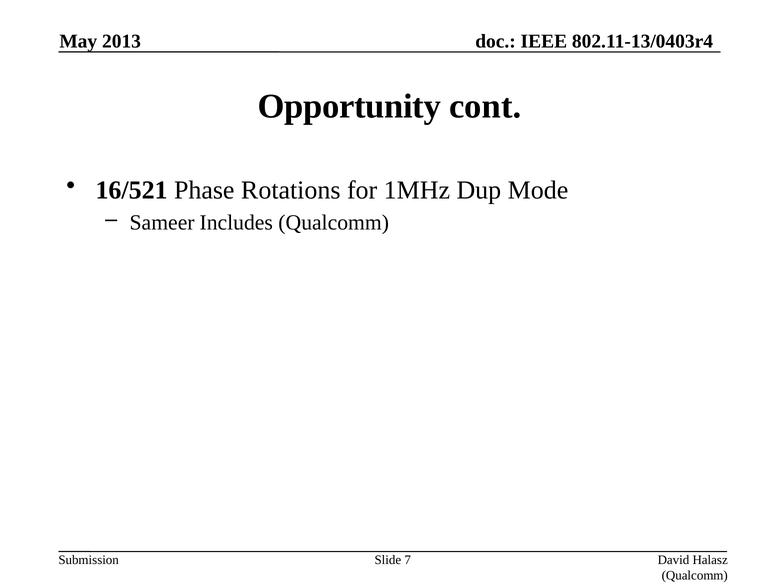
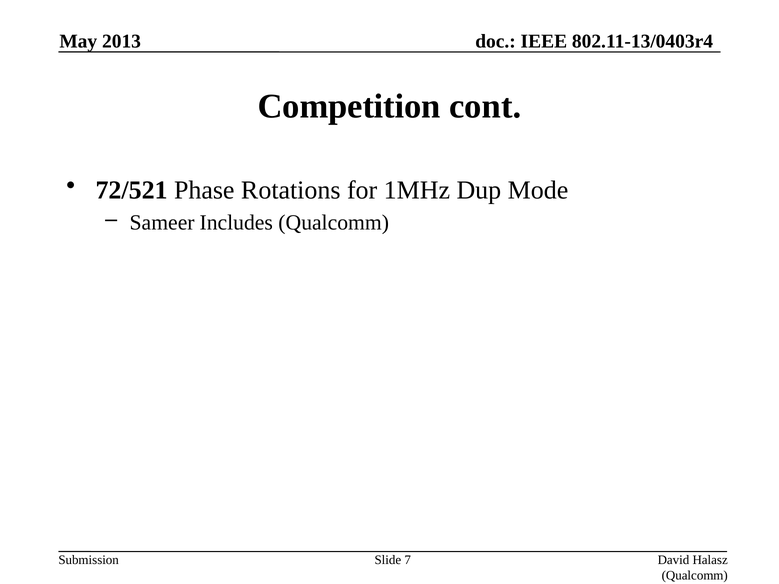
Opportunity: Opportunity -> Competition (349, 106)
16/521: 16/521 -> 72/521 (132, 190)
